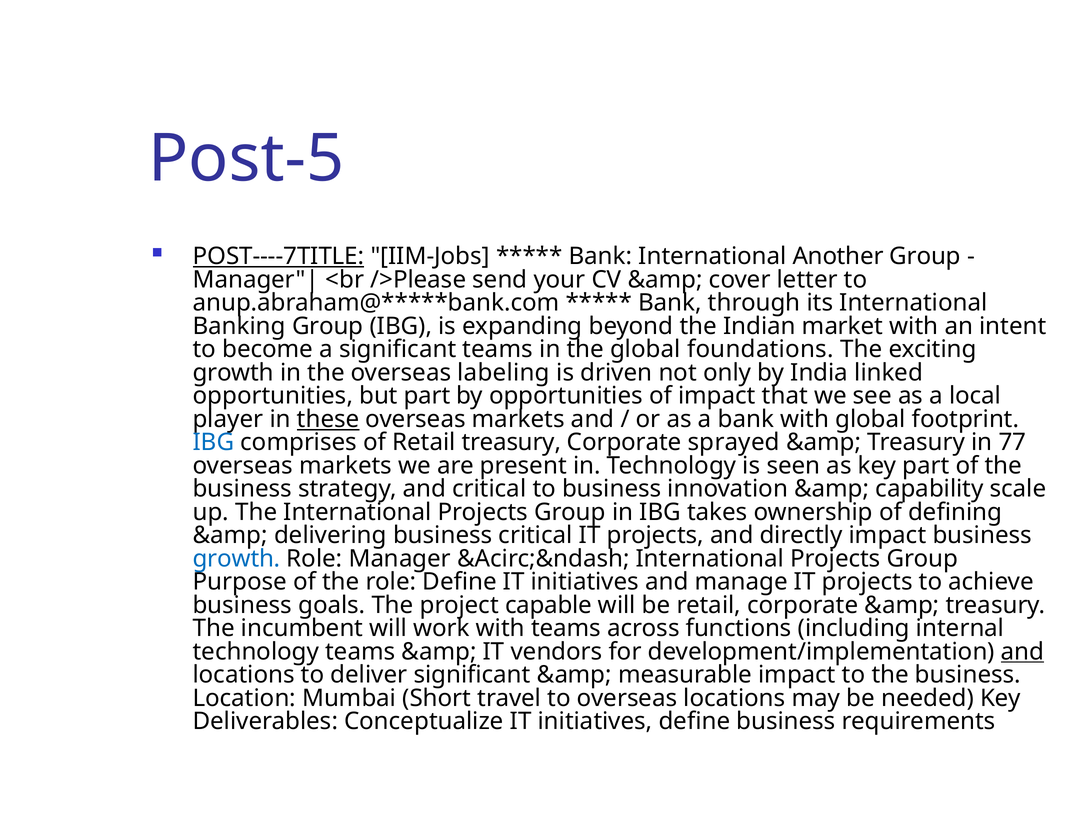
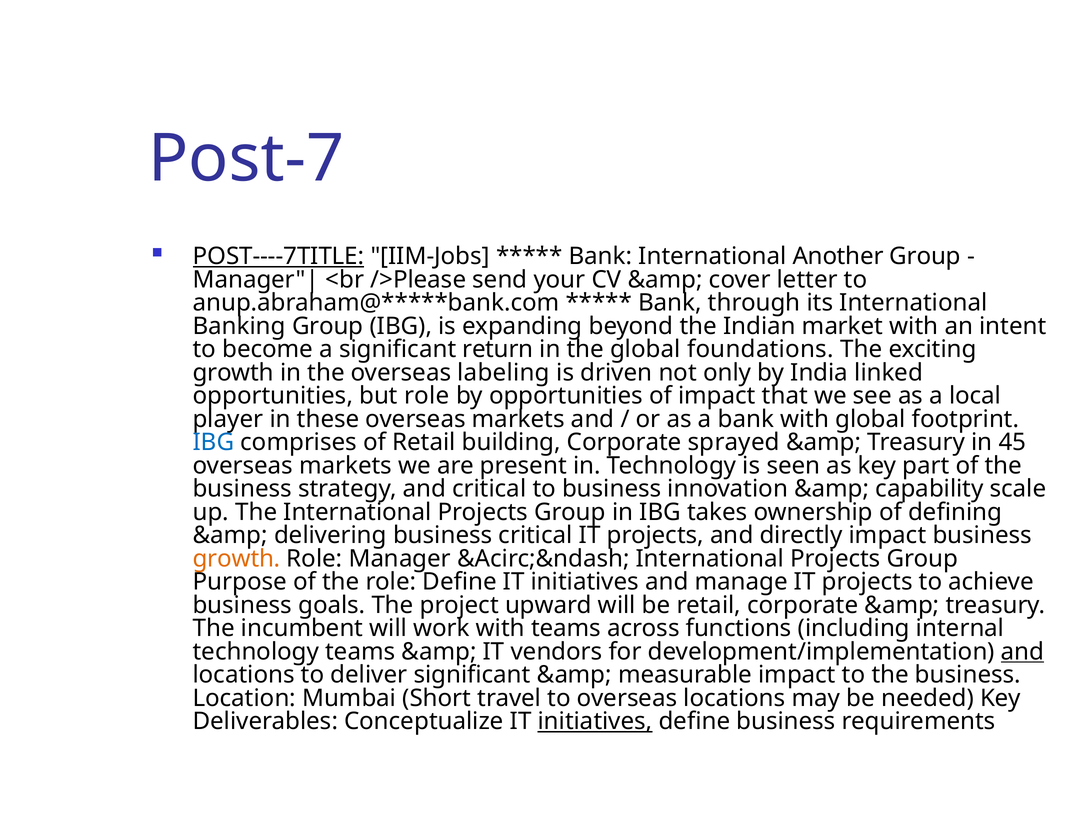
Post-5: Post-5 -> Post-7 (246, 159)
significant teams: teams -> return (498, 350)
but part: part -> role (427, 396)
these underline: present -> none (328, 419)
Retail treasury: treasury -> building (511, 443)
77: 77 -> 45 (1012, 443)
growth colour: blue -> orange (237, 559)
capable: capable -> upward (548, 605)
initiatives underline: none -> present (595, 722)
